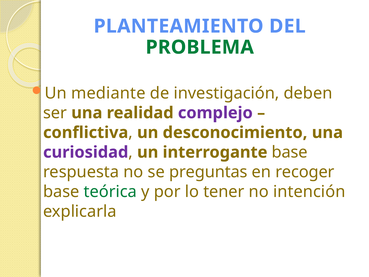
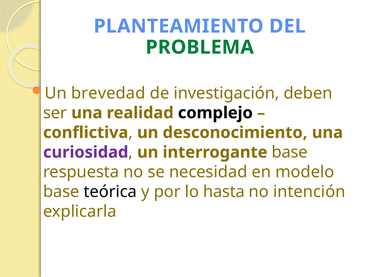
mediante: mediante -> brevedad (108, 93)
complejo colour: purple -> black (215, 113)
preguntas: preguntas -> necesidad (208, 172)
recoger: recoger -> modelo (305, 172)
teórica colour: green -> black (110, 191)
tener: tener -> hasta (224, 191)
